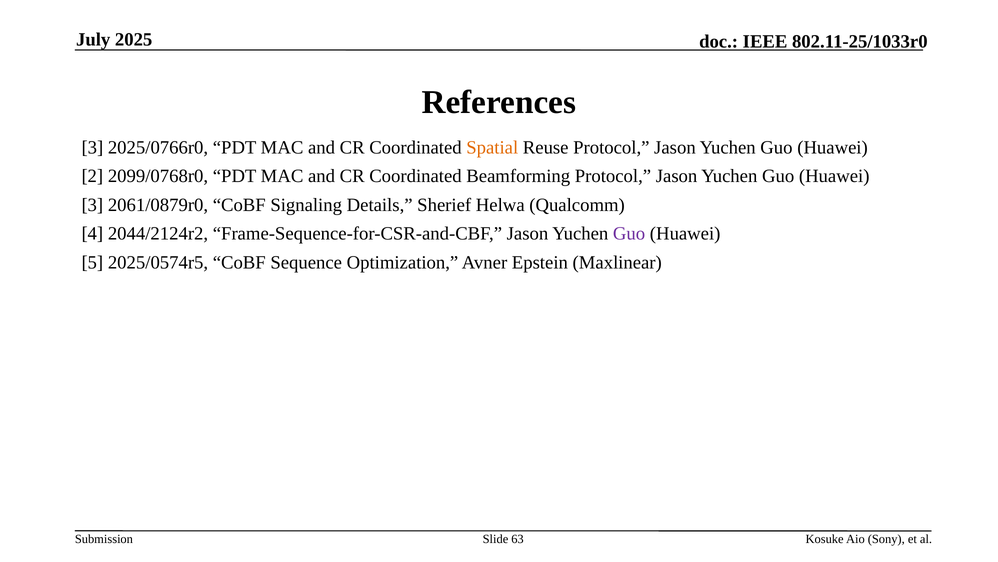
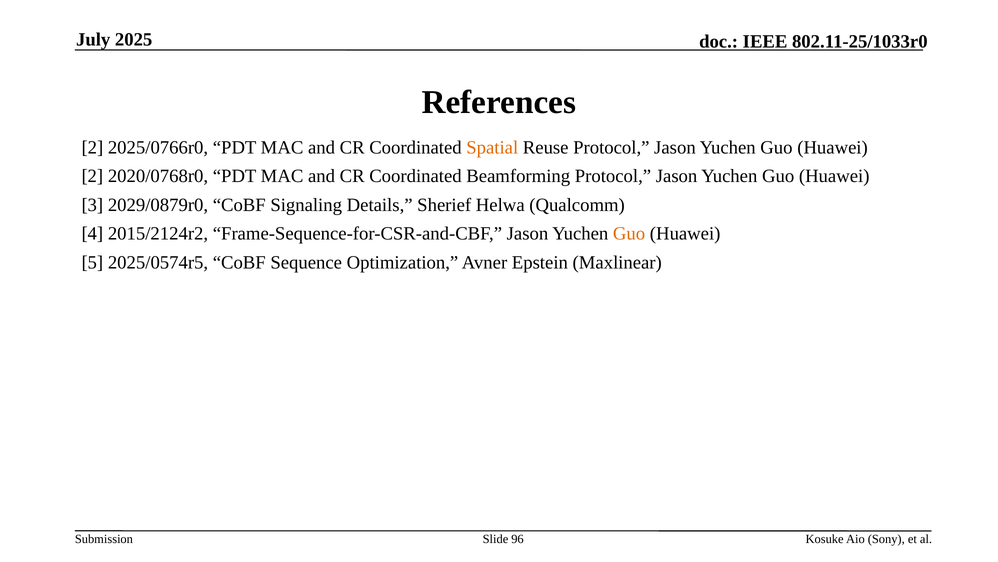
3: 3 -> 2 (92, 147)
2099/0768r0: 2099/0768r0 -> 2020/0768r0 (158, 176)
2061/0879r0: 2061/0879r0 -> 2029/0879r0 (158, 205)
2044/2124r2: 2044/2124r2 -> 2015/2124r2 (158, 233)
Guo colour: purple -> orange (629, 233)
63: 63 -> 96 (518, 538)
